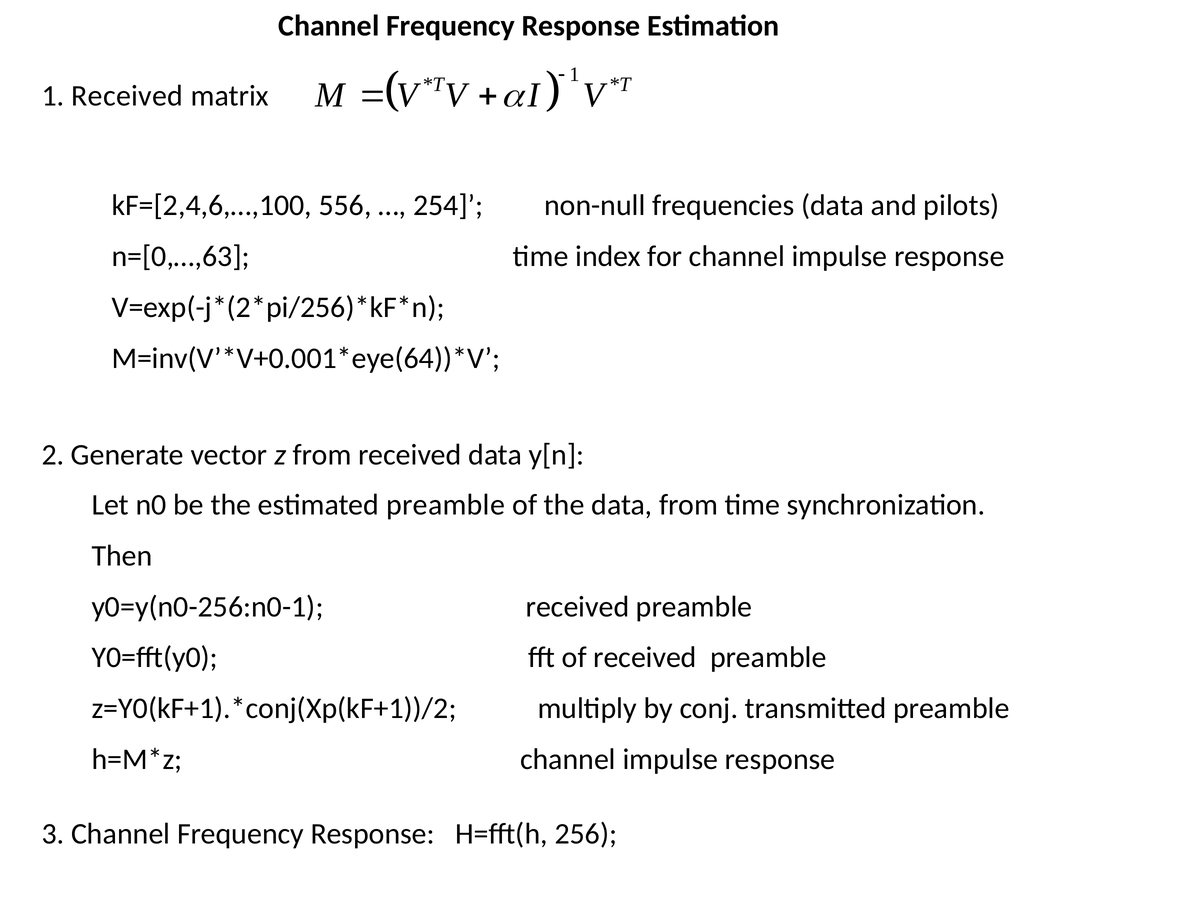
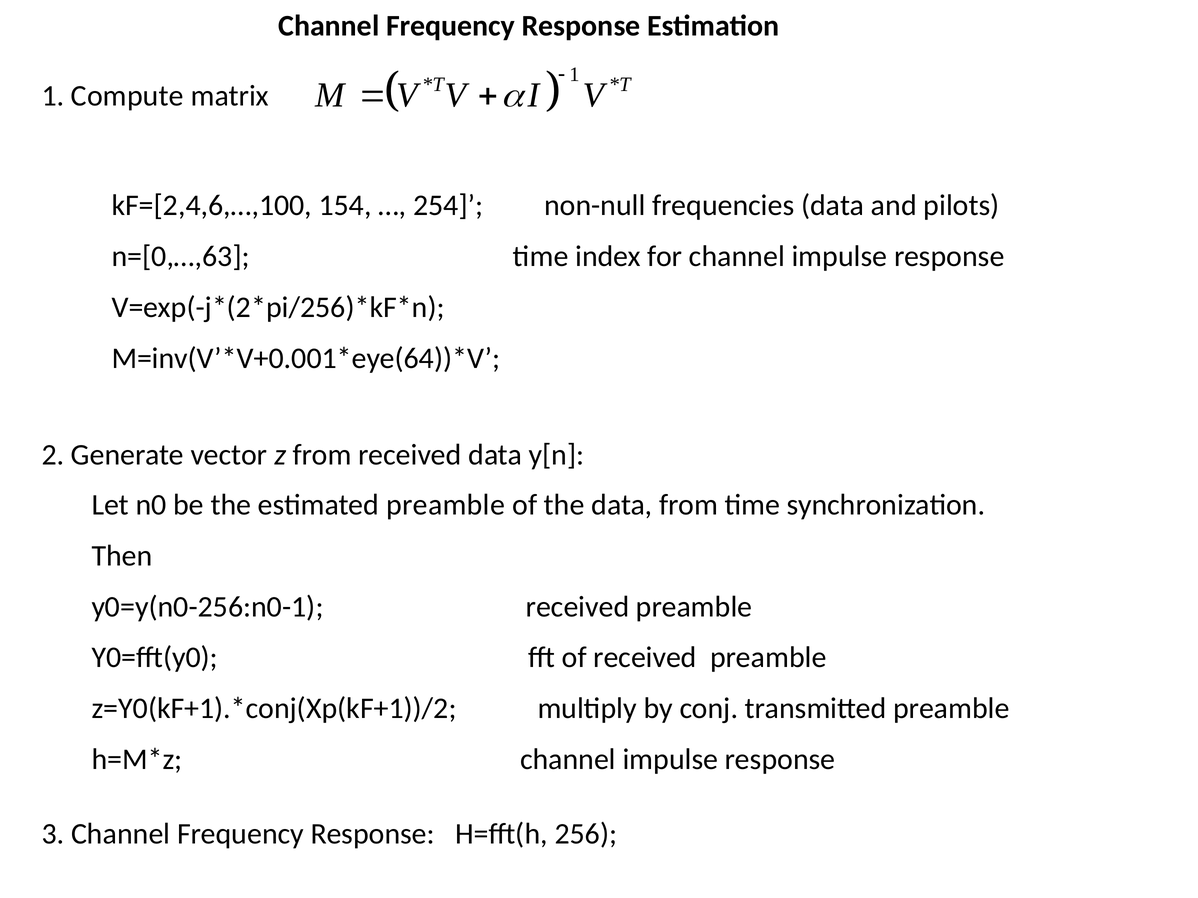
1 Received: Received -> Compute (127, 96)
556: 556 -> 154 (345, 206)
